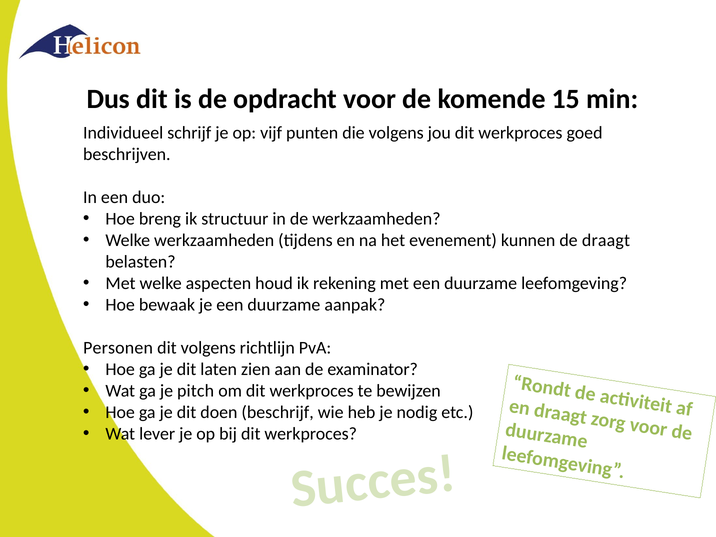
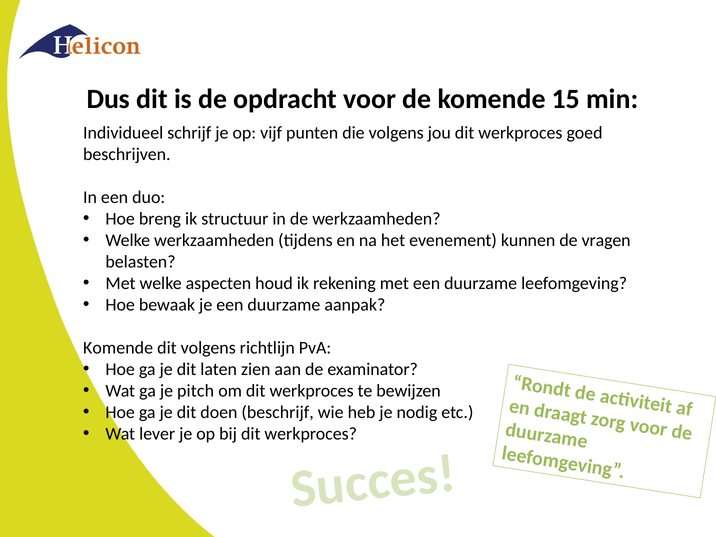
de draagt: draagt -> vragen (606, 240)
Personen: Personen -> Komende (118, 348)
